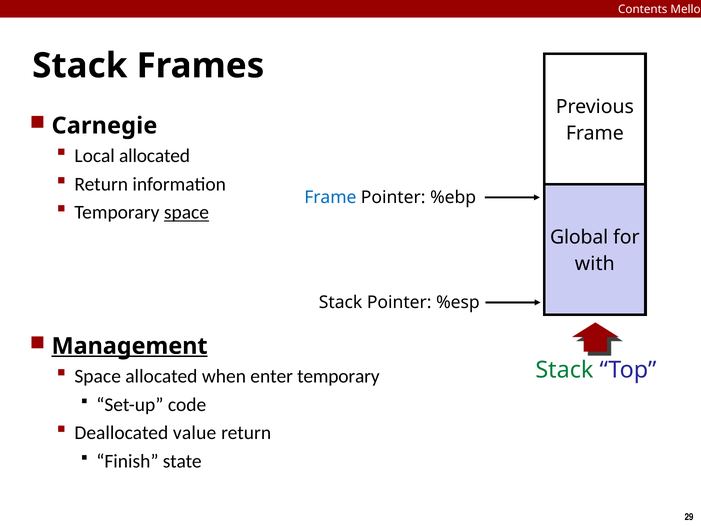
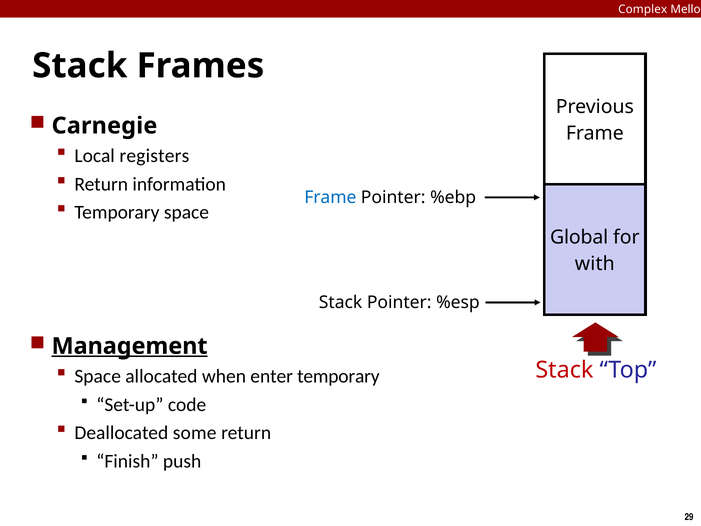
Contents: Contents -> Complex (643, 10)
Local allocated: allocated -> registers (154, 156)
space underline: present -> none (186, 212)
Stack colour: green -> red (564, 370)
value: value -> some (195, 433)
state: state -> push (182, 461)
